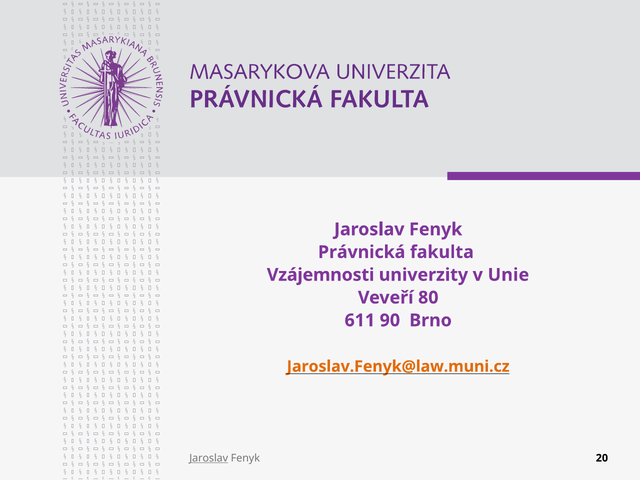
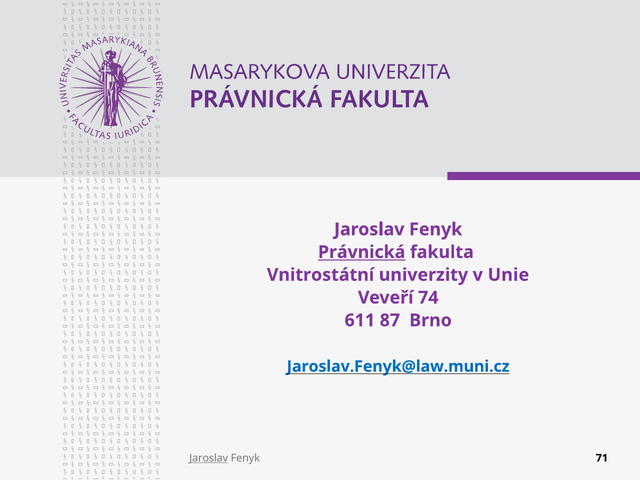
Právnická underline: none -> present (362, 252)
Vzájemnosti: Vzájemnosti -> Vnitrostátní (321, 275)
80: 80 -> 74 (428, 298)
90: 90 -> 87 (390, 320)
Jaroslav.Fenyk@law.muni.cz colour: orange -> blue (398, 366)
20: 20 -> 71 (602, 458)
